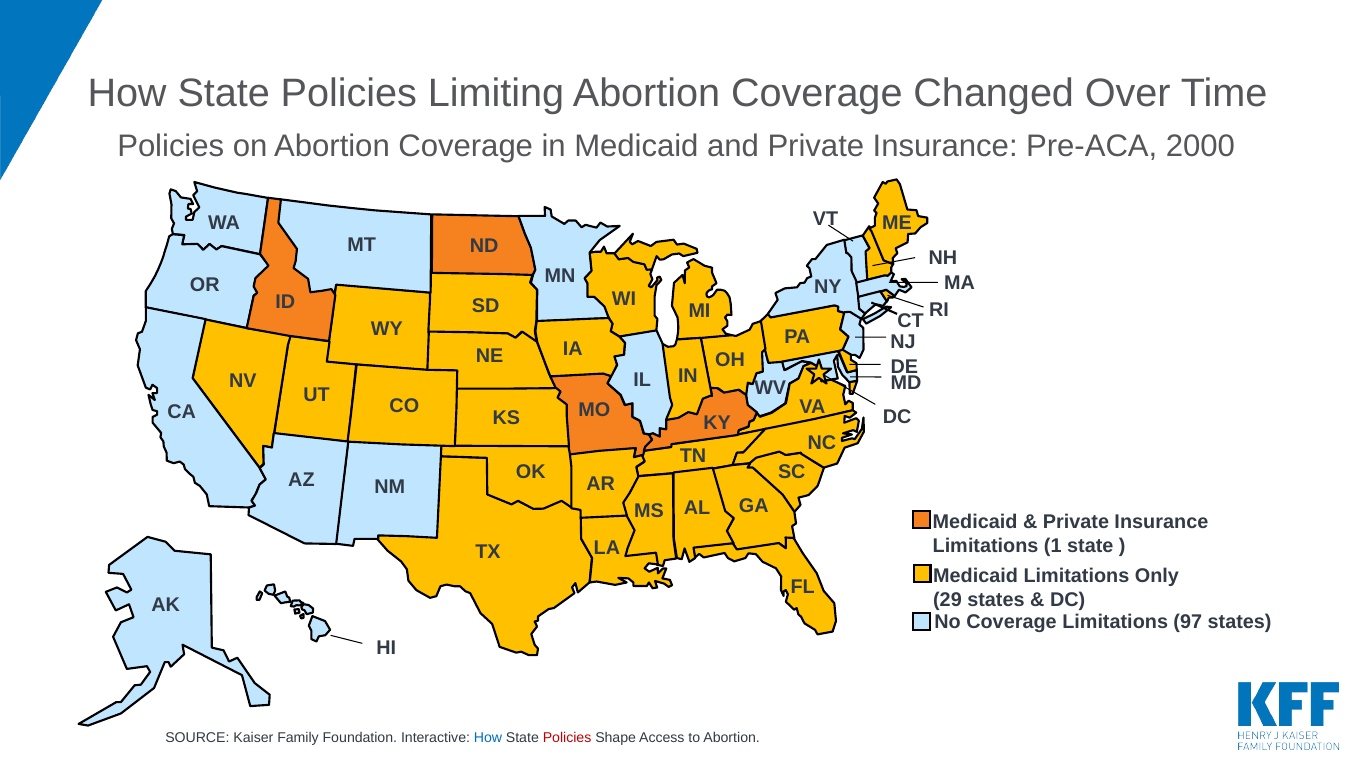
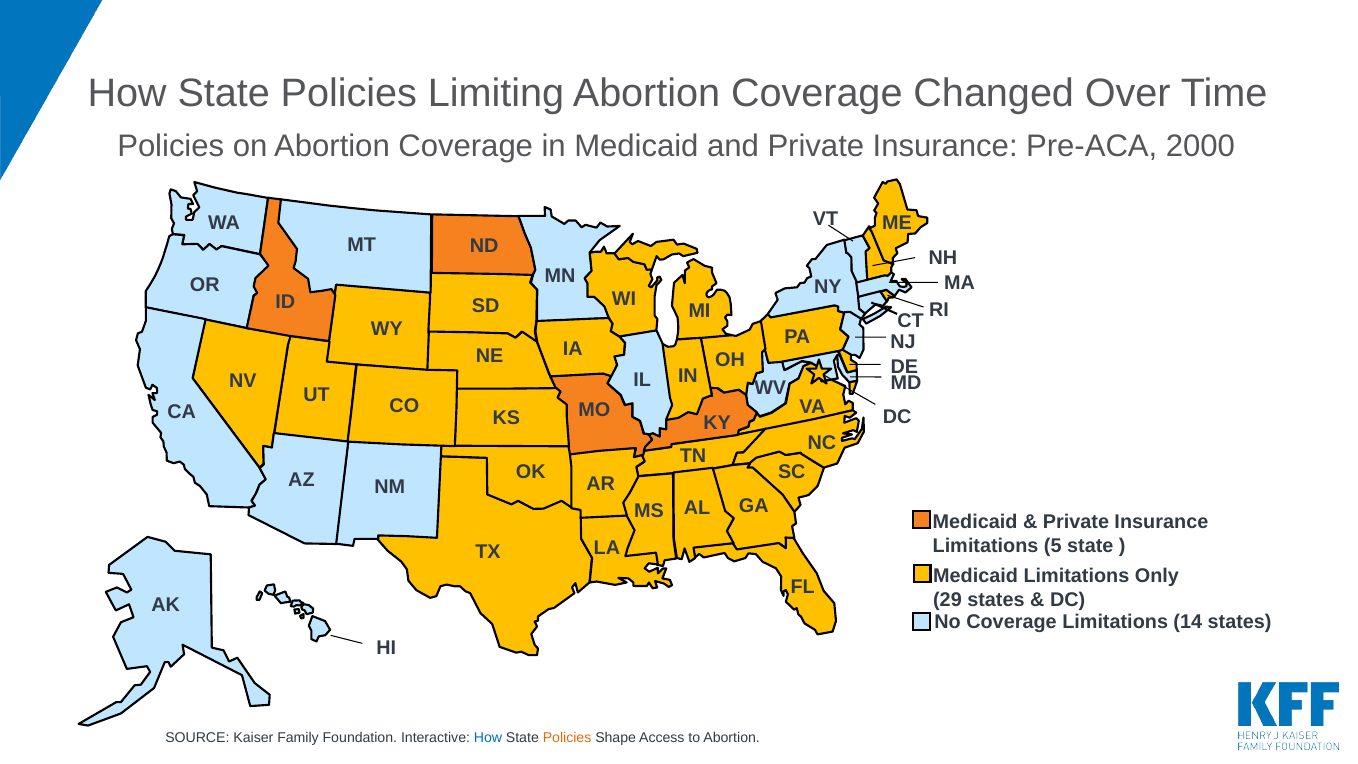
1: 1 -> 5 (1053, 546)
97: 97 -> 14 (1188, 622)
Policies colour: red -> orange (567, 738)
